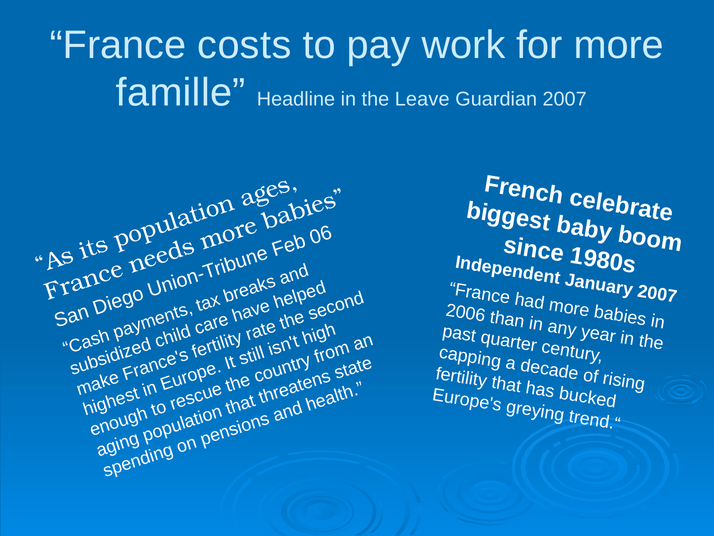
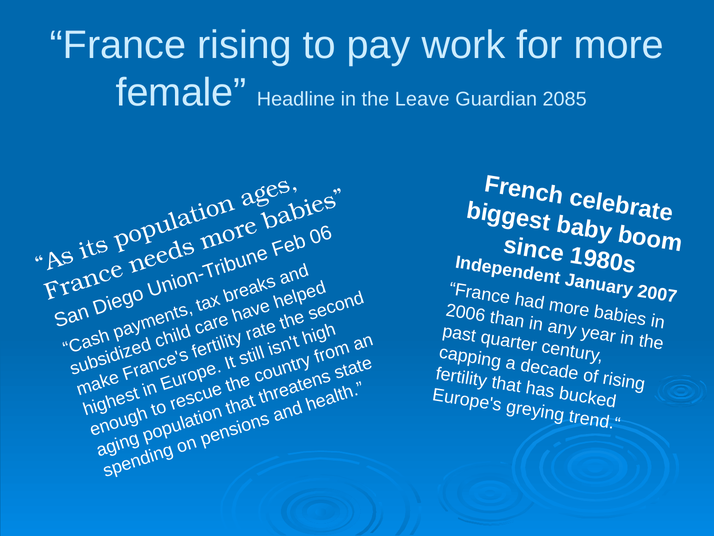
France costs: costs -> rising (245, 45)
famille: famille -> female (181, 93)
Guardian 2007: 2007 -> 2085 (565, 99)
